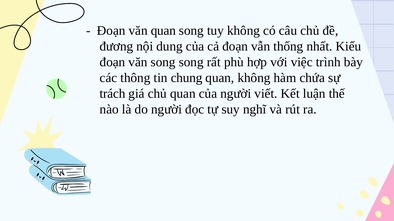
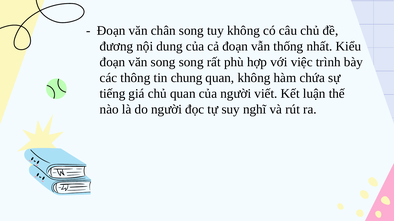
văn quan: quan -> chân (163, 31)
trách: trách -> tiếng (113, 94)
